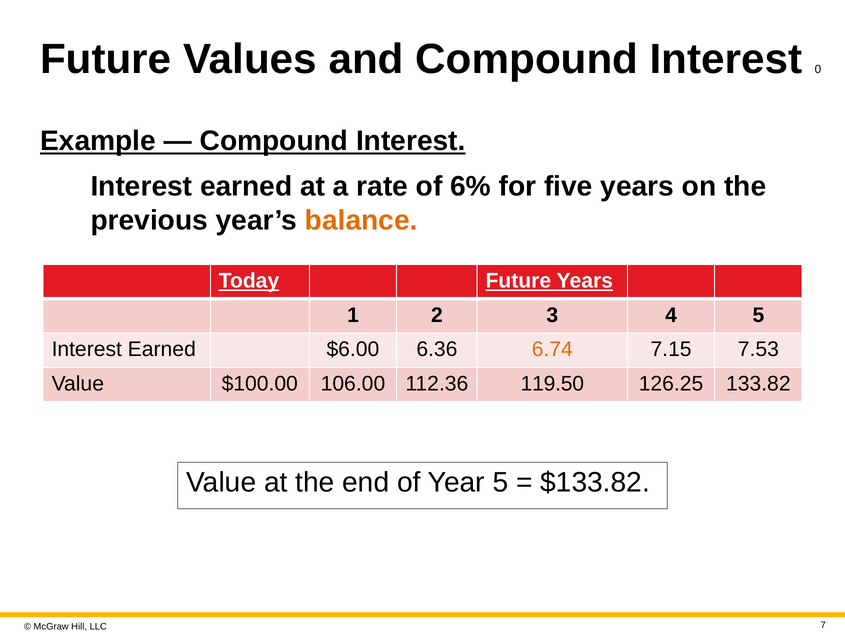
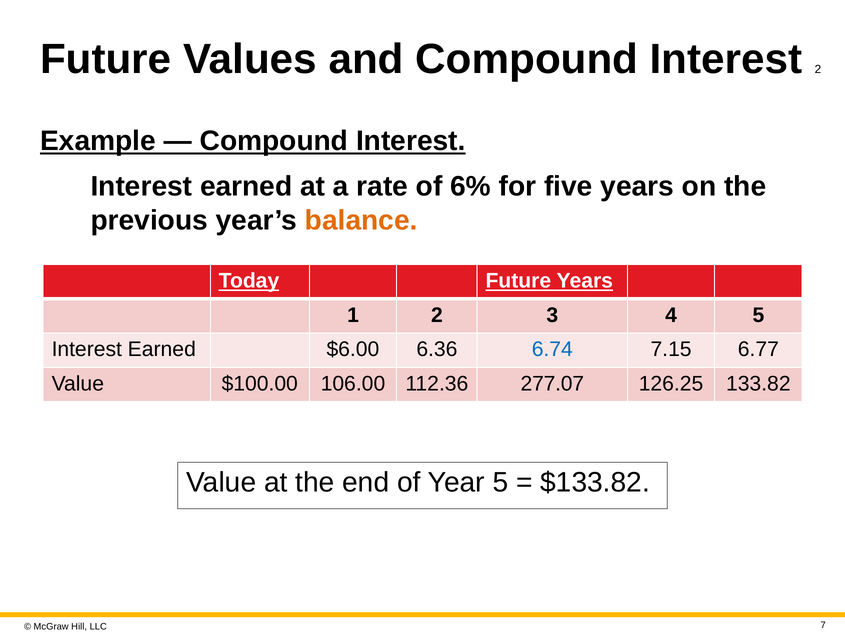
Interest 0: 0 -> 2 (818, 69)
6.74 colour: orange -> blue (552, 349)
7.53: 7.53 -> 6.77 (758, 349)
119.50: 119.50 -> 277.07 (552, 384)
